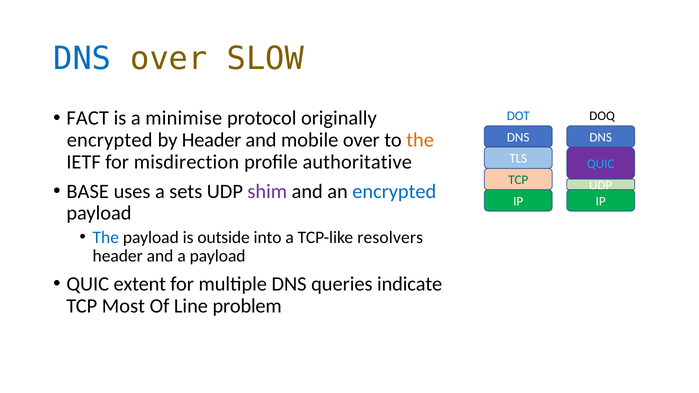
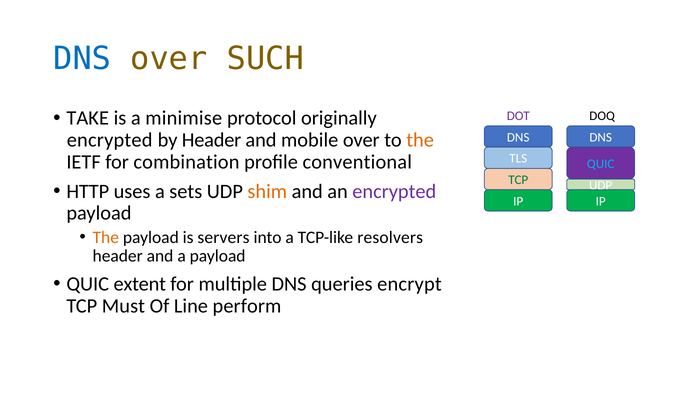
SLOW: SLOW -> SUCH (265, 59)
FACT: FACT -> TAKE (88, 118)
DOT colour: blue -> purple (518, 116)
misdirection: misdirection -> combination (186, 162)
authoritative: authoritative -> conventional (357, 162)
BASE: BASE -> HTTP (88, 191)
shim colour: purple -> orange (267, 191)
encrypted colour: blue -> purple (394, 191)
The colour: blue -> orange (106, 237)
outside: outside -> servers (223, 237)
indicate: indicate -> encrypt (409, 284)
Most: Most -> Must (123, 306)
problem: problem -> perform (247, 306)
